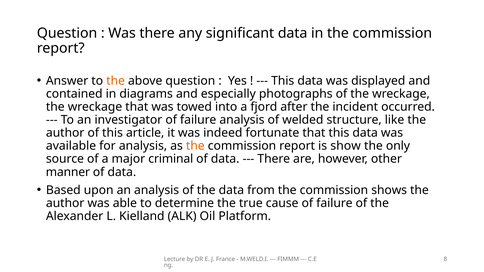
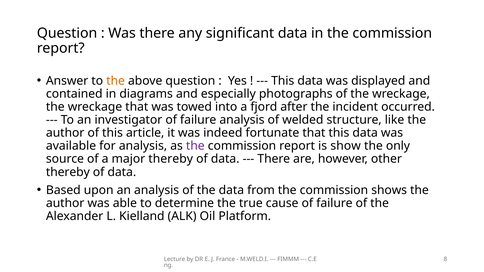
the colour: orange -> purple (195, 146)
major criminal: criminal -> thereby (171, 159)
manner: manner -> thereby (68, 172)
